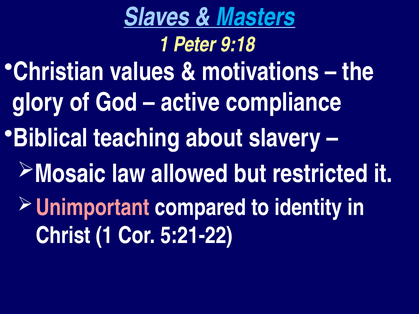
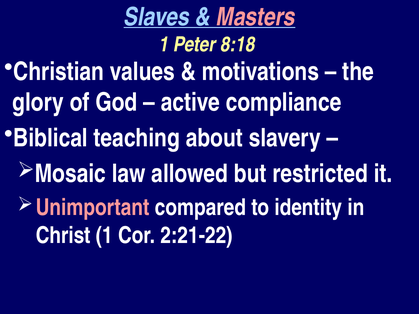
Masters colour: light blue -> pink (256, 17)
9:18: 9:18 -> 8:18 (238, 45)
5:21-22: 5:21-22 -> 2:21-22 (197, 236)
